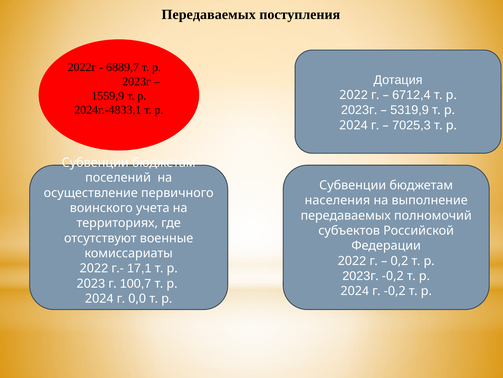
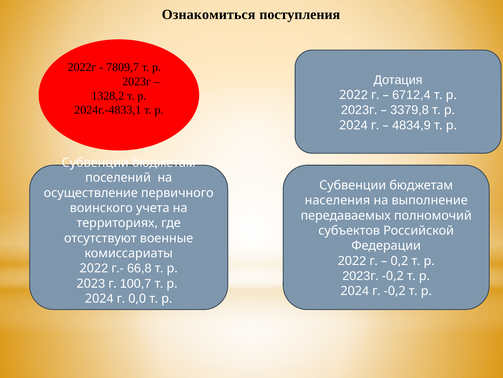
Передаваемых: Передаваемых -> Ознакомиться (209, 15)
6889,7: 6889,7 -> 7809,7 (123, 67)
1559,9: 1559,9 -> 1328,2 (108, 96)
5319,9: 5319,9 -> 3379,8 (410, 110)
7025,3: 7025,3 -> 4834,9 (411, 125)
17,1: 17,1 -> 66,8 (139, 268)
